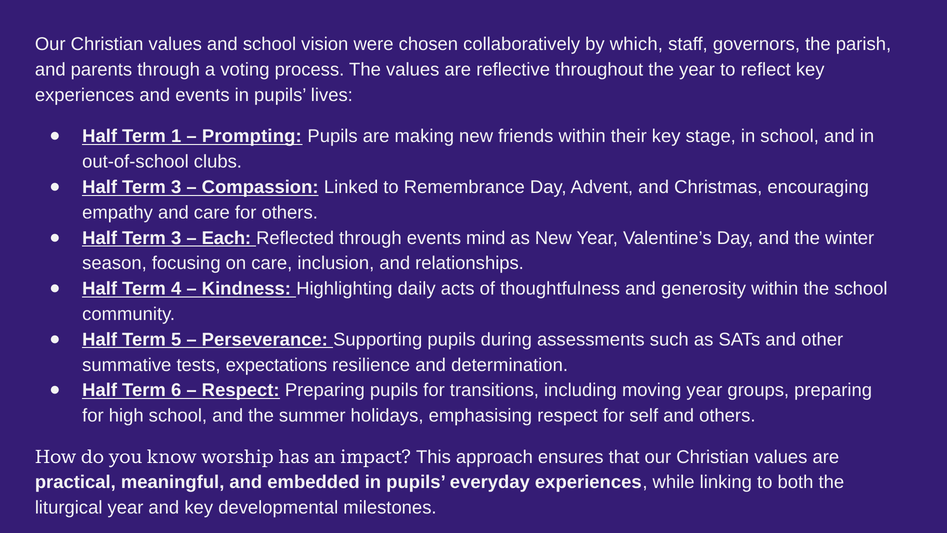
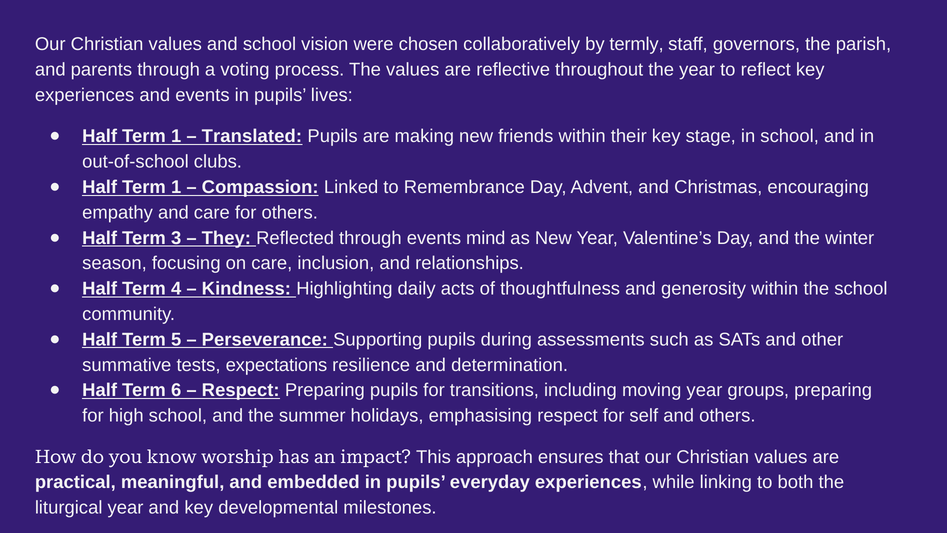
which: which -> termly (637, 44)
Prompting: Prompting -> Translated (252, 136)
3: 3 -> 1 (176, 187)
Each: Each -> They (226, 238)
